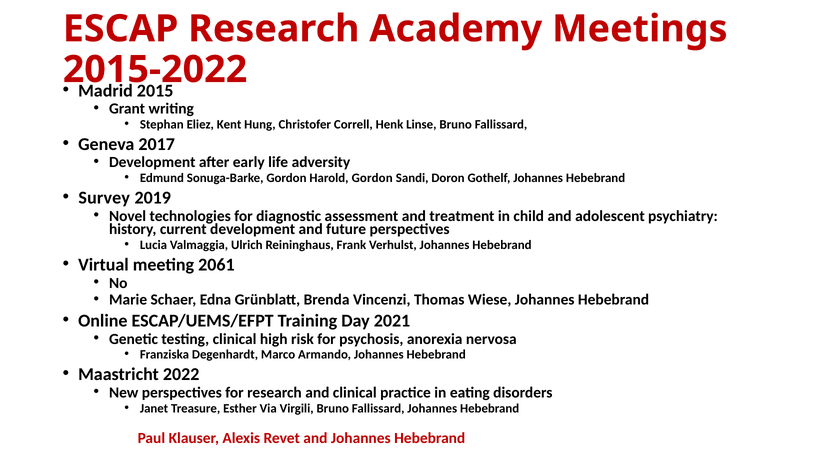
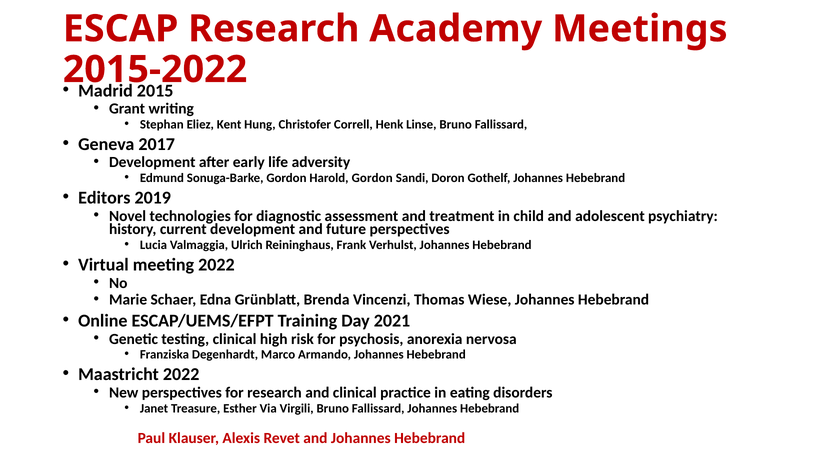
Survey: Survey -> Editors (104, 198)
meeting 2061: 2061 -> 2022 (216, 265)
